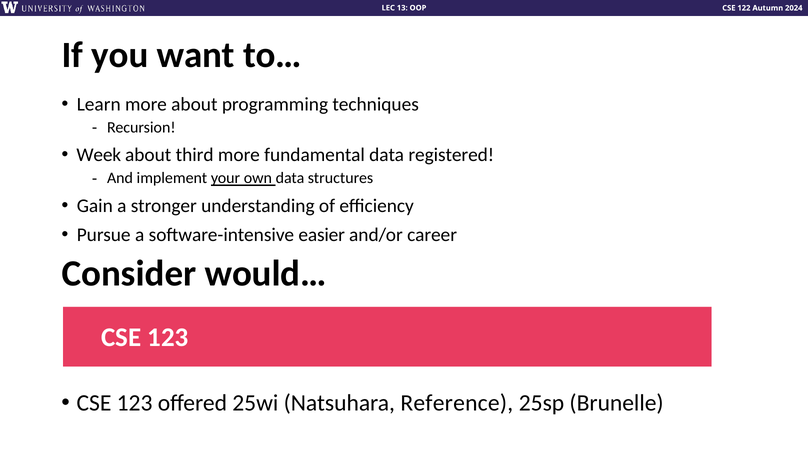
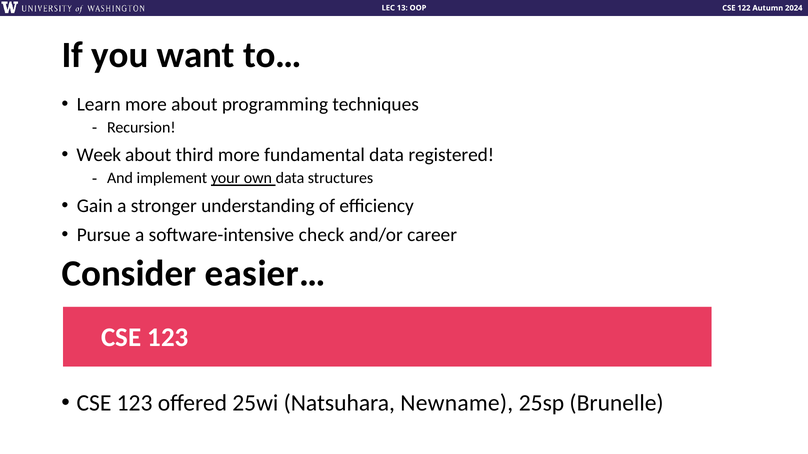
easier: easier -> check (322, 235)
would…: would… -> easier… (265, 274)
Reference: Reference -> Newname (457, 403)
